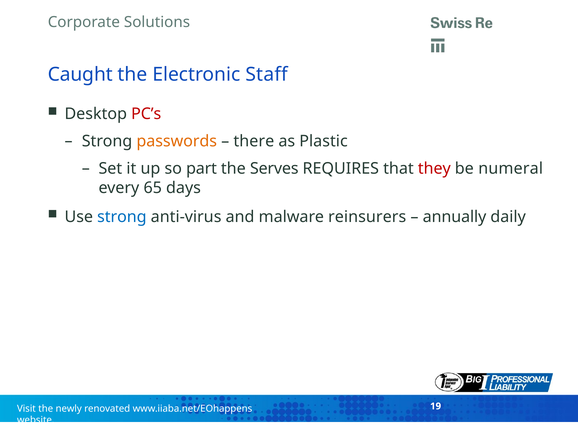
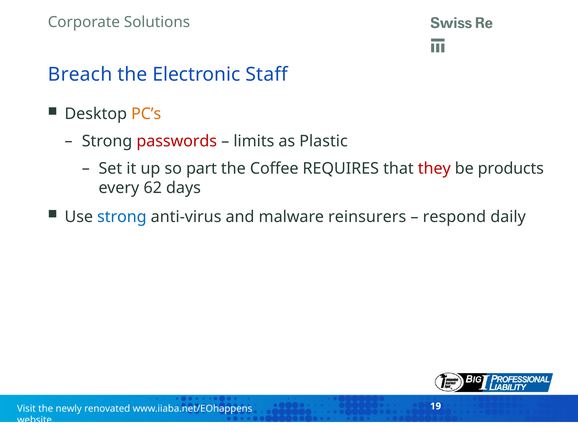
Caught: Caught -> Breach (80, 74)
PC’s colour: red -> orange (146, 114)
passwords colour: orange -> red (177, 141)
there: there -> limits (254, 141)
Serves: Serves -> Coffee (274, 168)
numeral: numeral -> products (511, 168)
65: 65 -> 62 (153, 188)
annually: annually -> respond (454, 217)
